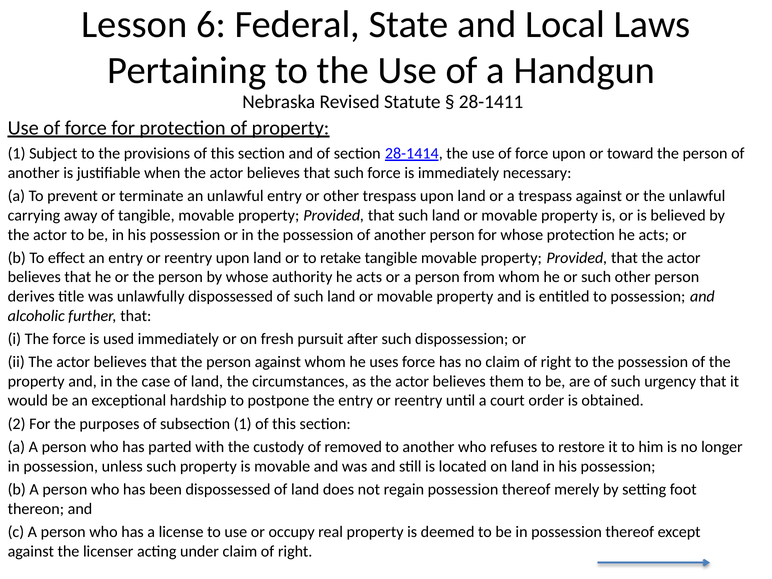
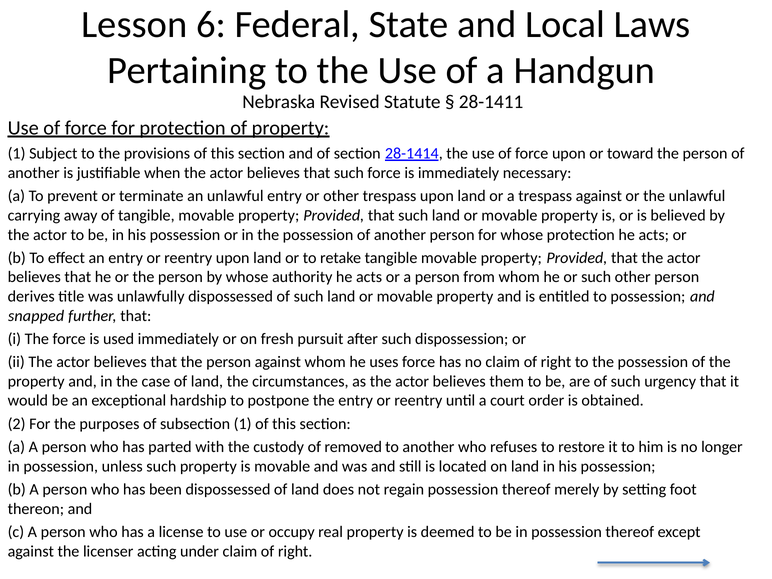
alcoholic: alcoholic -> snapped (36, 316)
